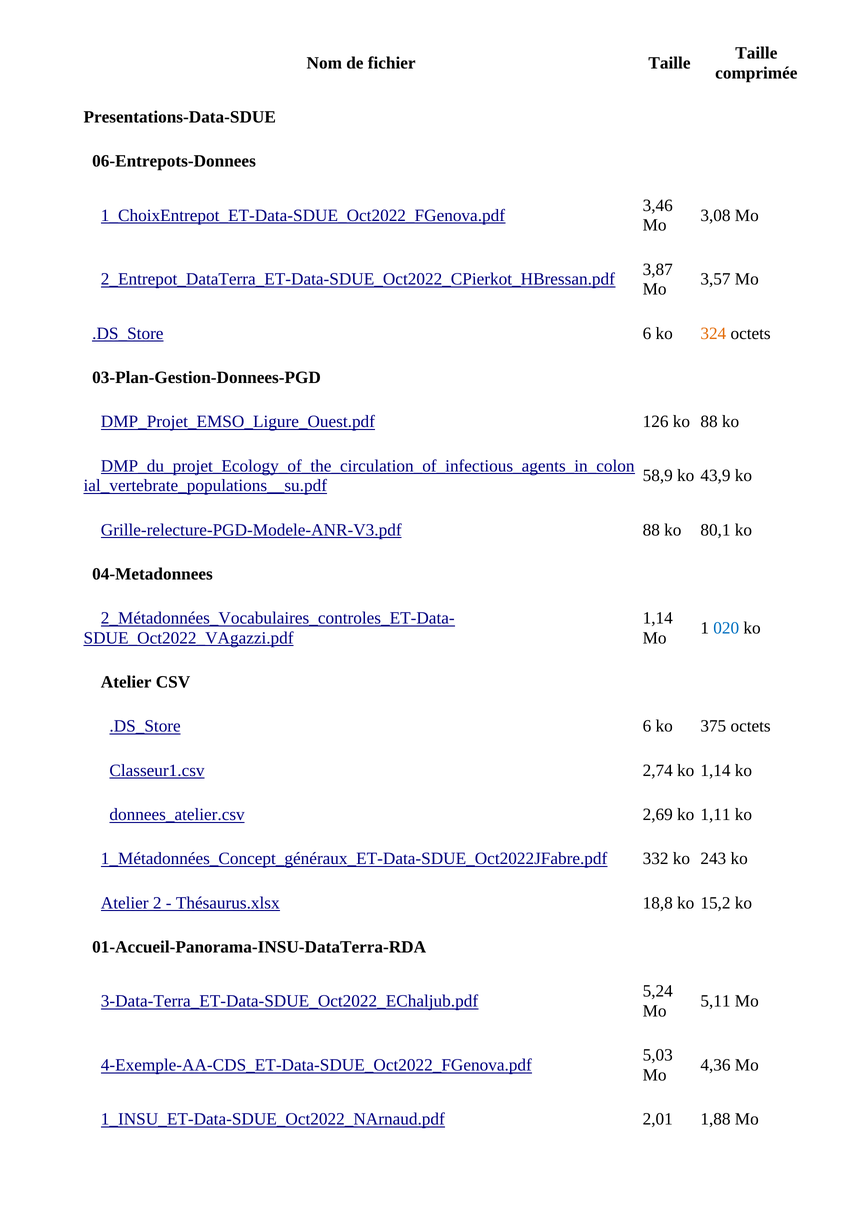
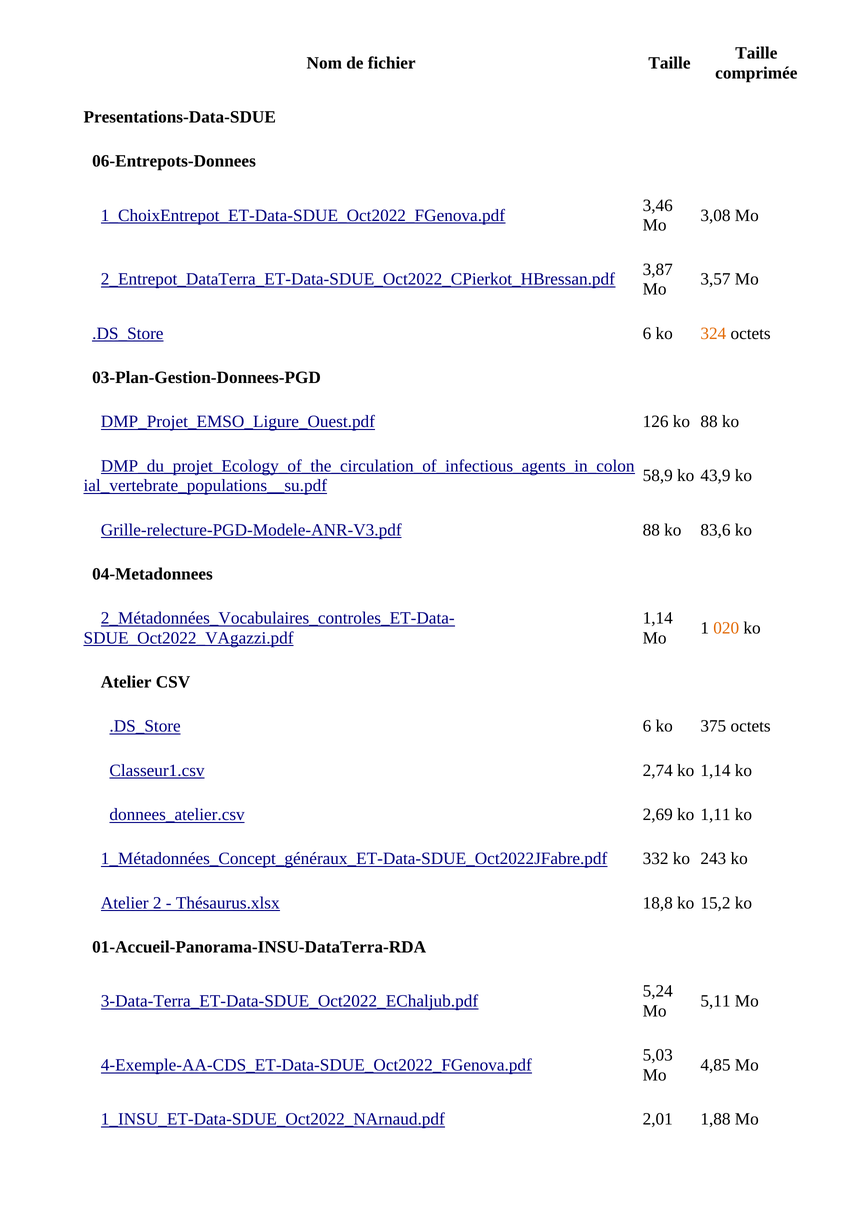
80,1: 80,1 -> 83,6 (715, 530)
020 colour: blue -> orange (726, 628)
4,36: 4,36 -> 4,85 (715, 1065)
